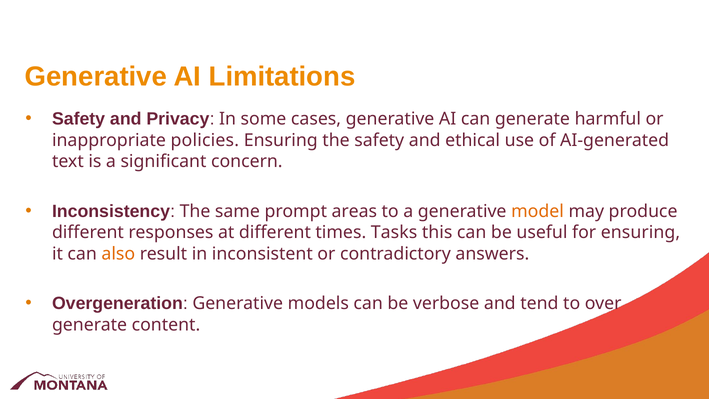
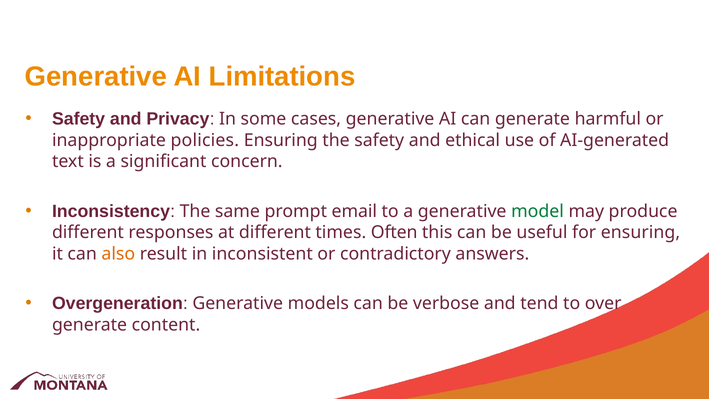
areas: areas -> email (354, 211)
model colour: orange -> green (538, 211)
Tasks: Tasks -> Often (394, 232)
